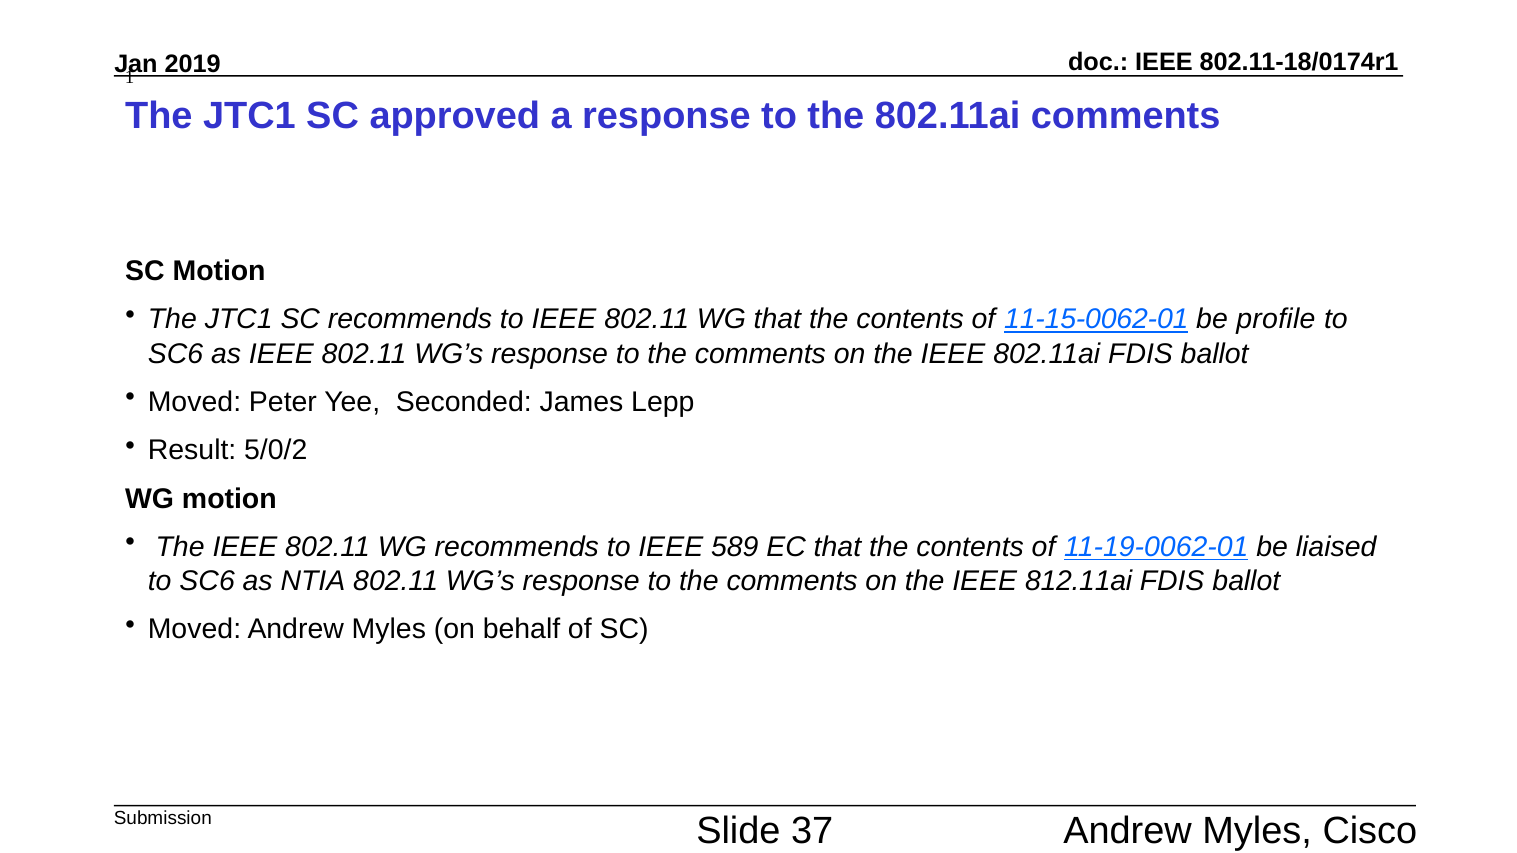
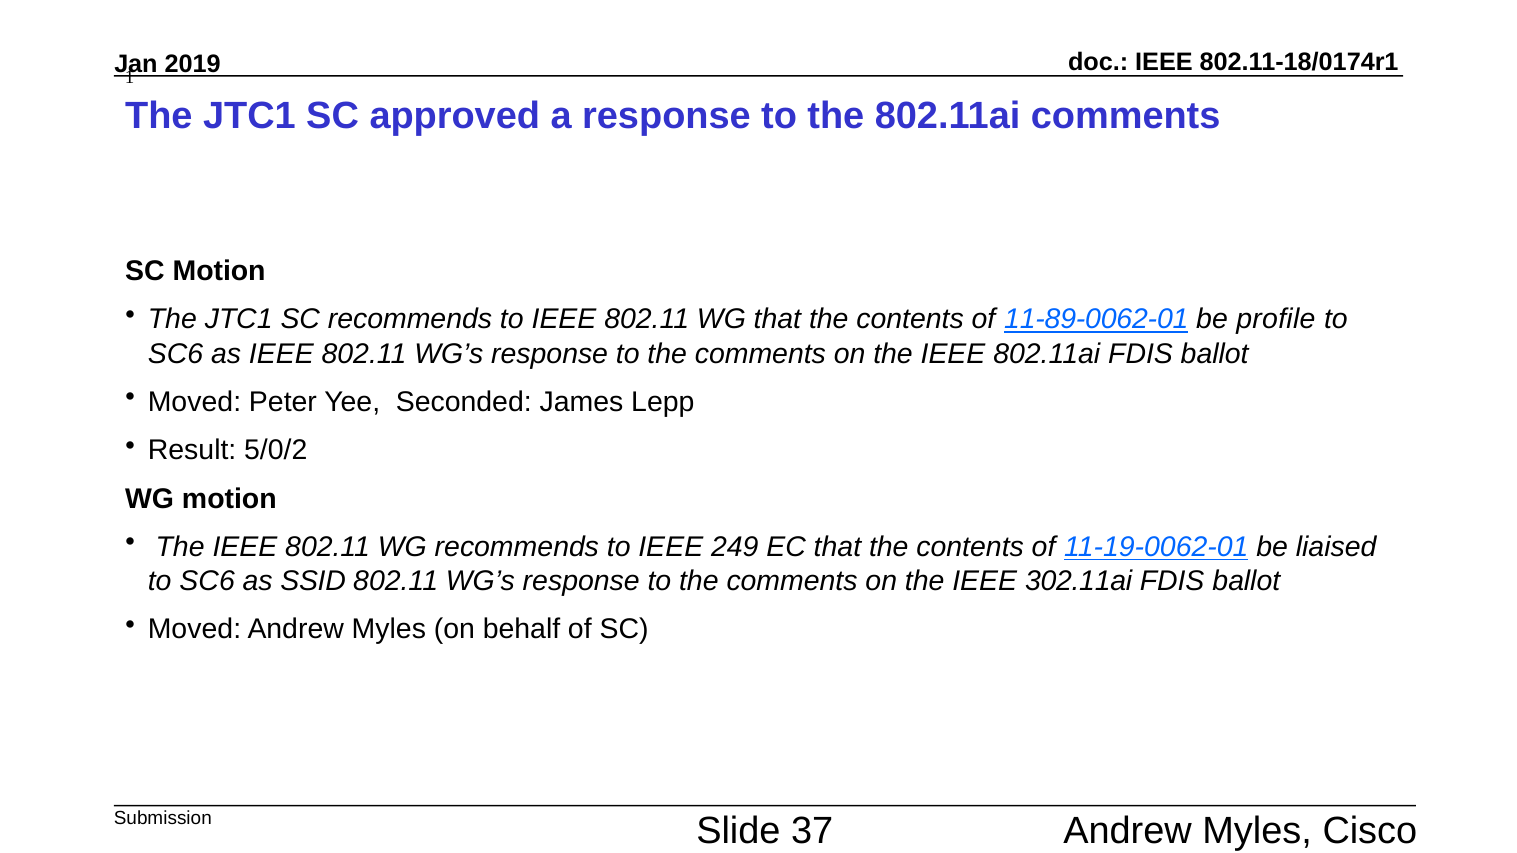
11-15-0062-01: 11-15-0062-01 -> 11-89-0062-01 (1096, 320)
589: 589 -> 249 (735, 547)
NTIA: NTIA -> SSID (313, 581)
812.11ai: 812.11ai -> 302.11ai (1079, 581)
